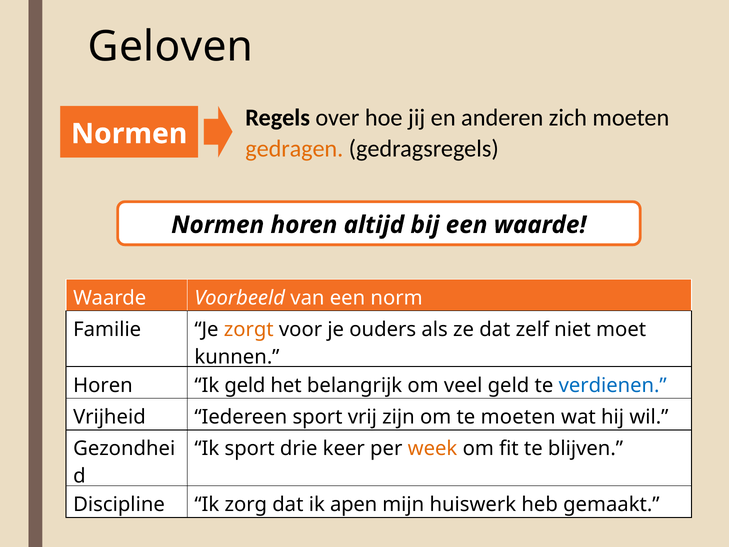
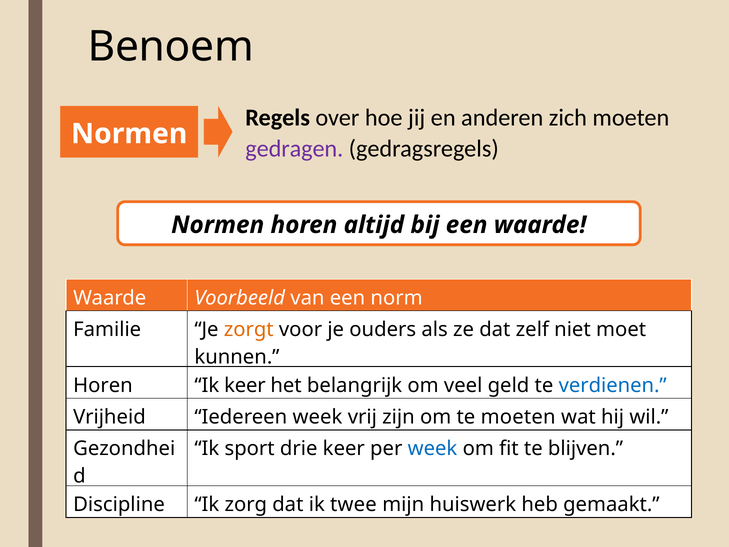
Geloven: Geloven -> Benoem (171, 47)
gedragen colour: orange -> purple (294, 149)
Ik geld: geld -> keer (245, 385)
Iedereen sport: sport -> week (317, 417)
week colour: orange -> blue (433, 448)
apen: apen -> twee (353, 504)
